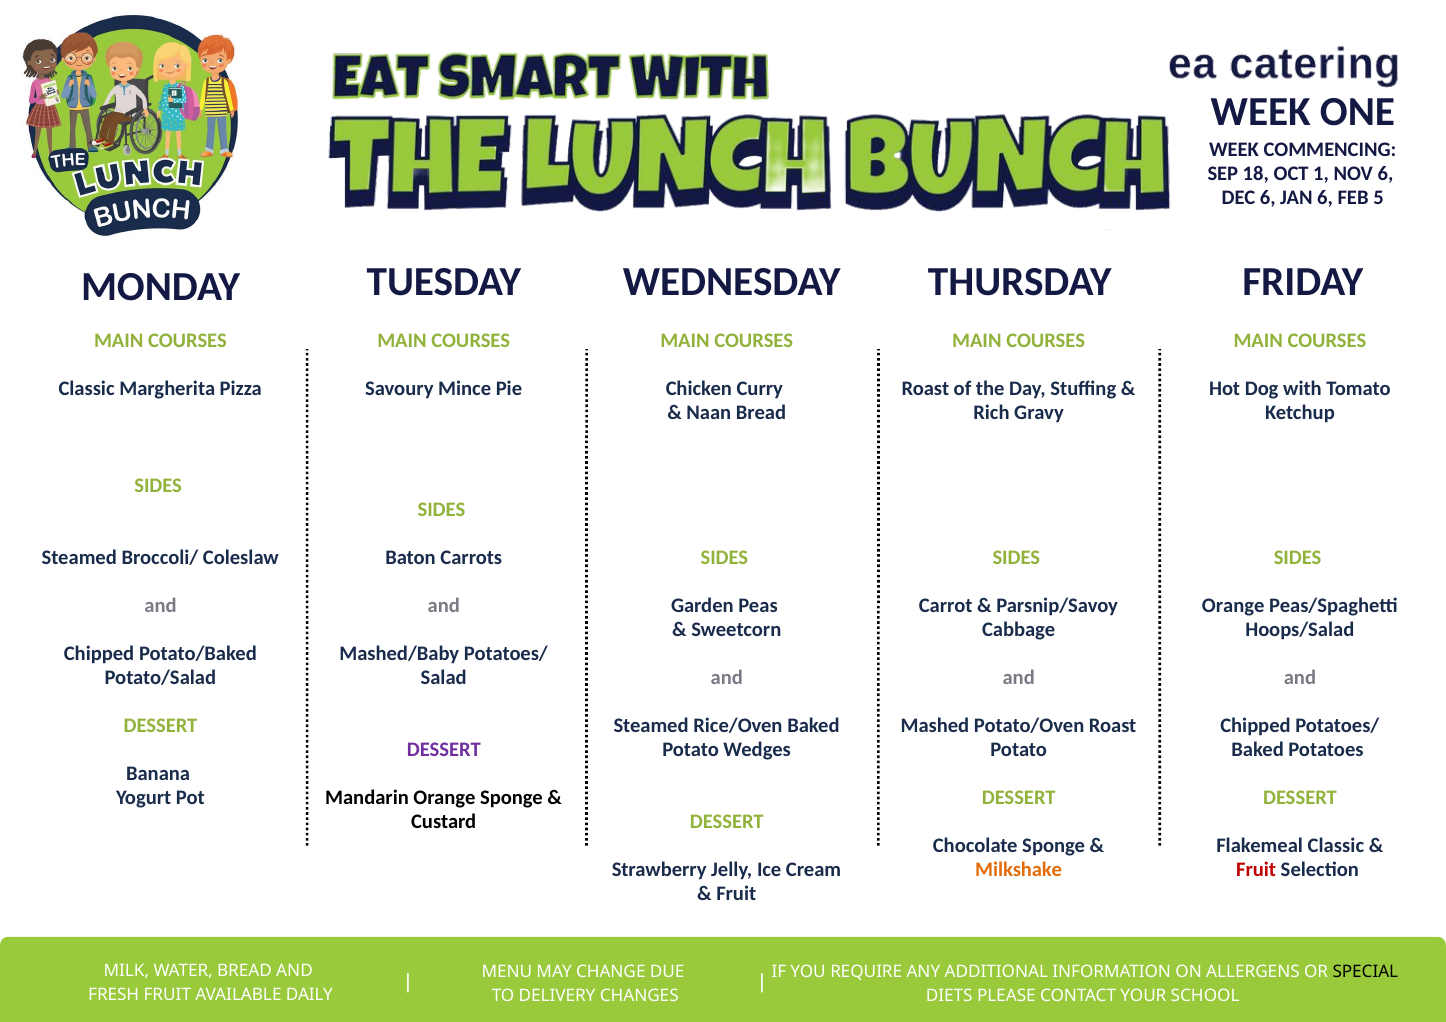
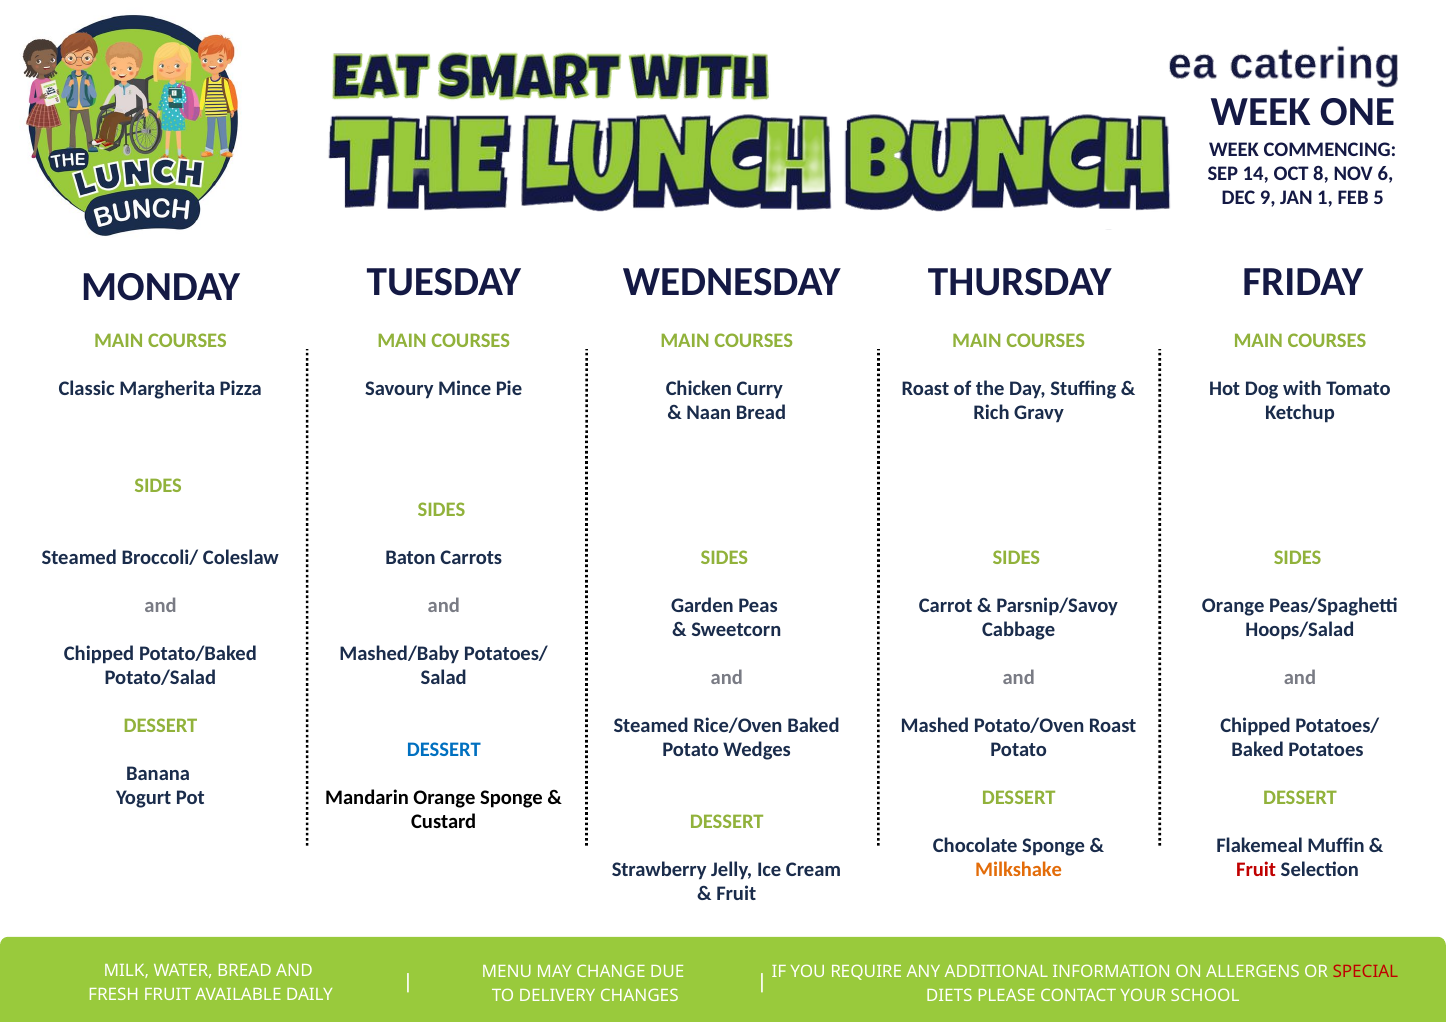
18: 18 -> 14 (1256, 174)
1: 1 -> 8 (1321, 174)
DEC 6: 6 -> 9 (1268, 198)
JAN 6: 6 -> 1 (1325, 198)
DESSERT colour: purple -> blue (444, 750)
Flakemeal Classic: Classic -> Muffin (1336, 846)
SPECIAL colour: black -> red (1365, 971)
